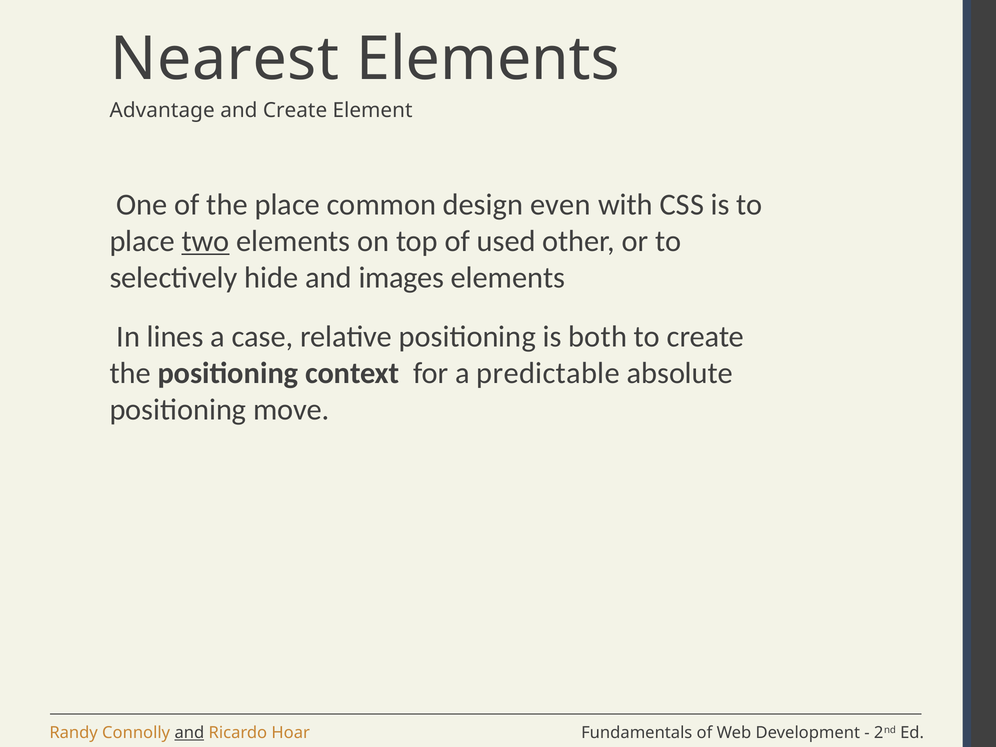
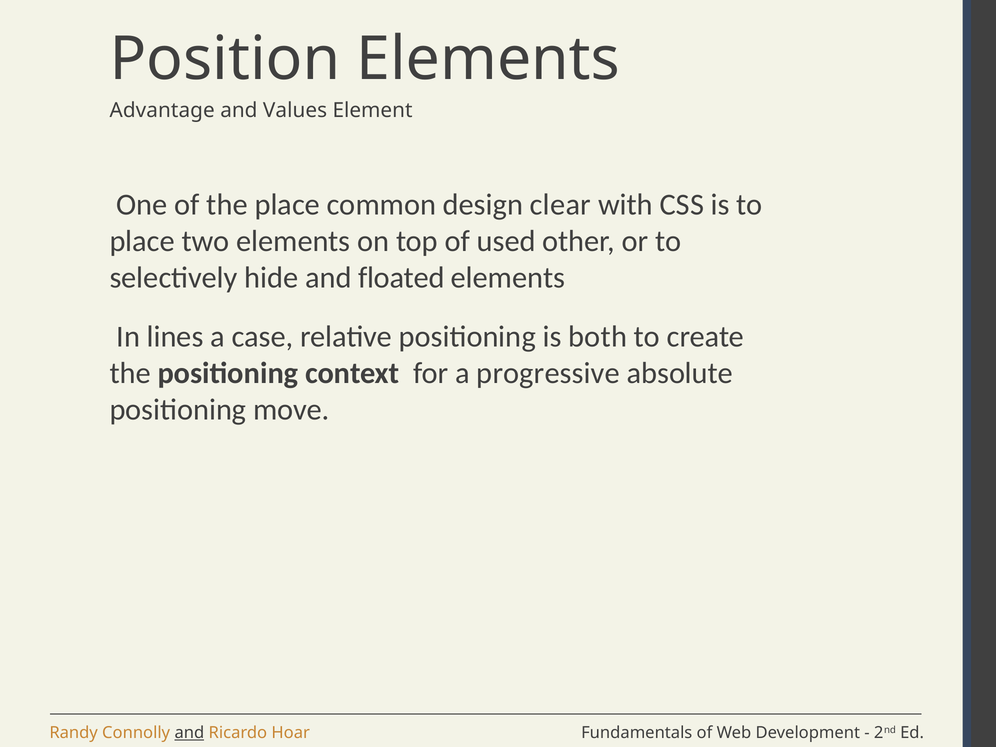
Nearest: Nearest -> Position (225, 59)
and Create: Create -> Values (295, 110)
even: even -> clear (560, 205)
two underline: present -> none (206, 241)
images: images -> floated (401, 278)
predictable: predictable -> progressive (548, 373)
